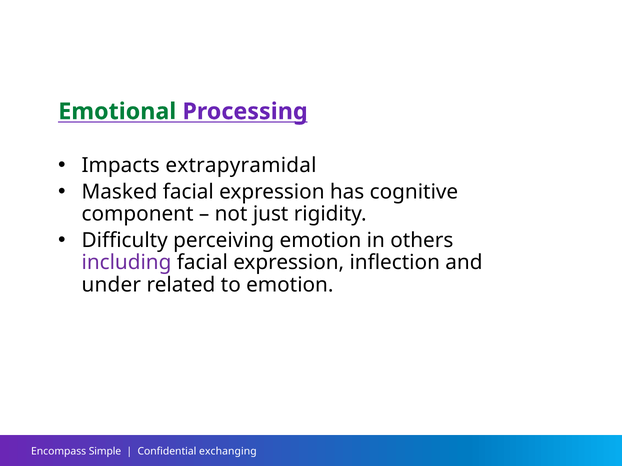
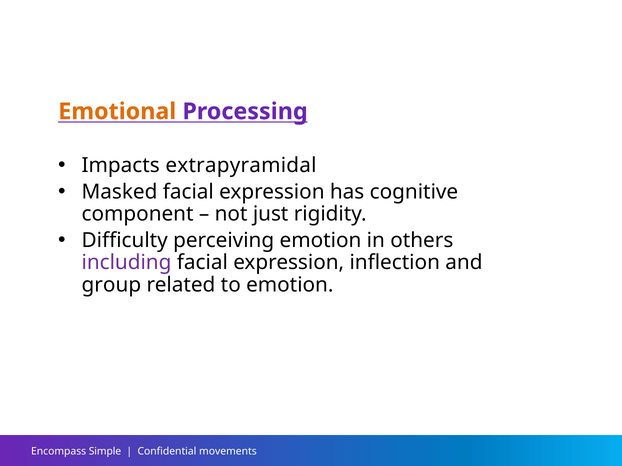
Emotional colour: green -> orange (117, 112)
under: under -> group (111, 285)
exchanging: exchanging -> movements (228, 452)
